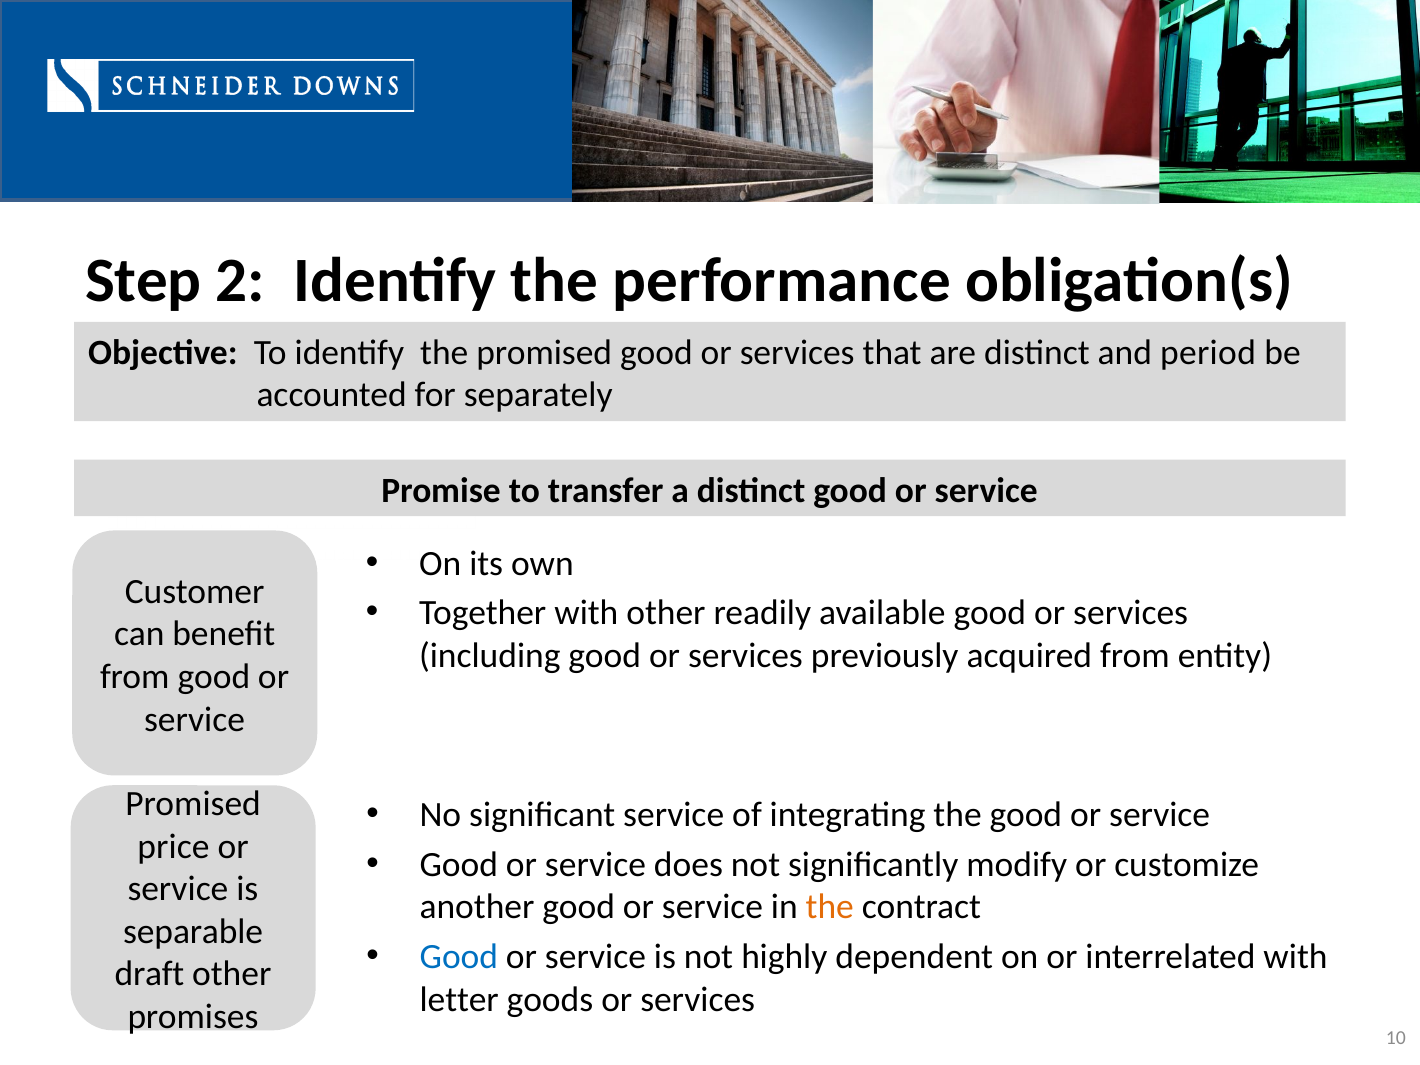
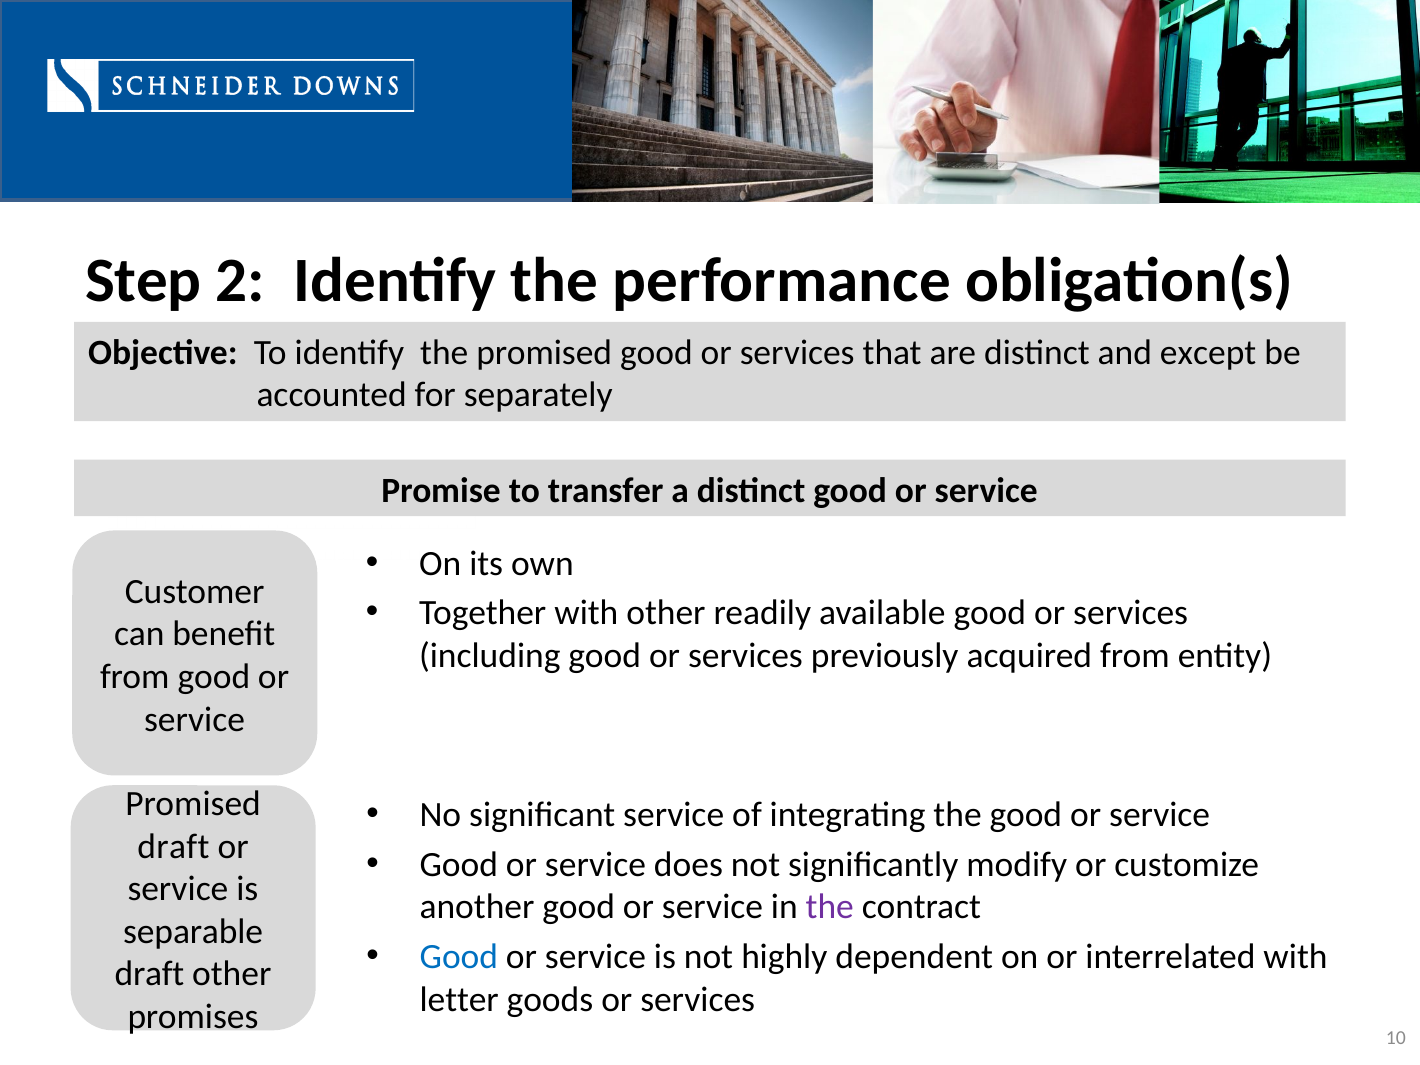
period: period -> except (1208, 353)
price: price -> draft (173, 846)
the colour: orange -> purple (830, 907)
